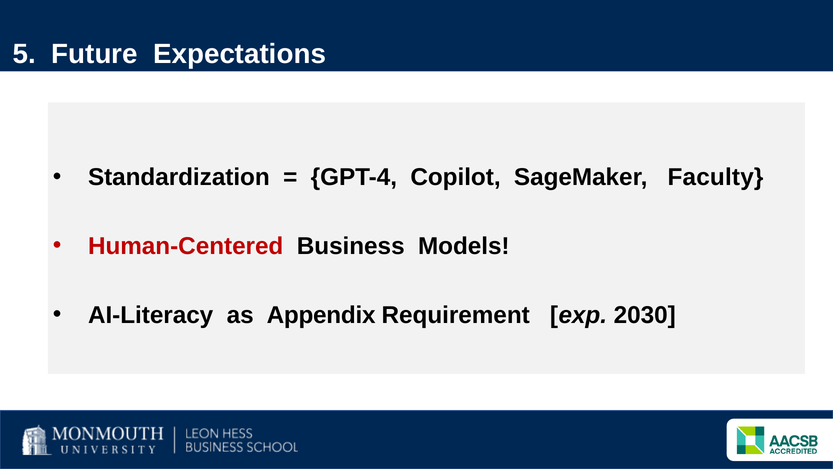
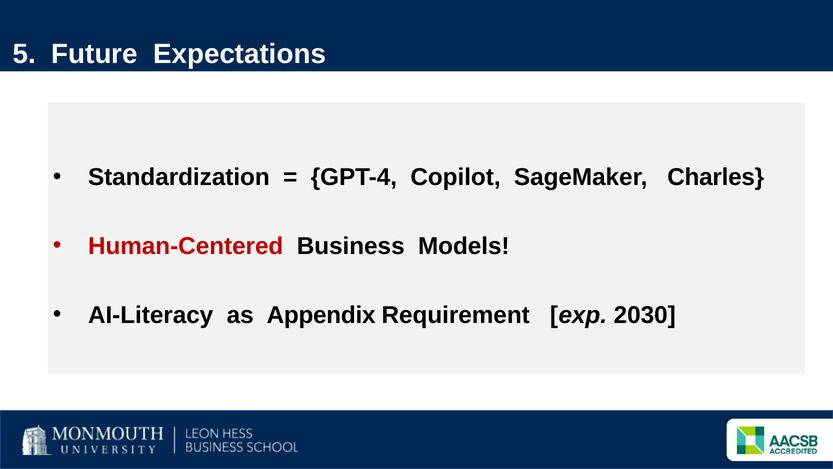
Faculty: Faculty -> Charles (716, 177)
